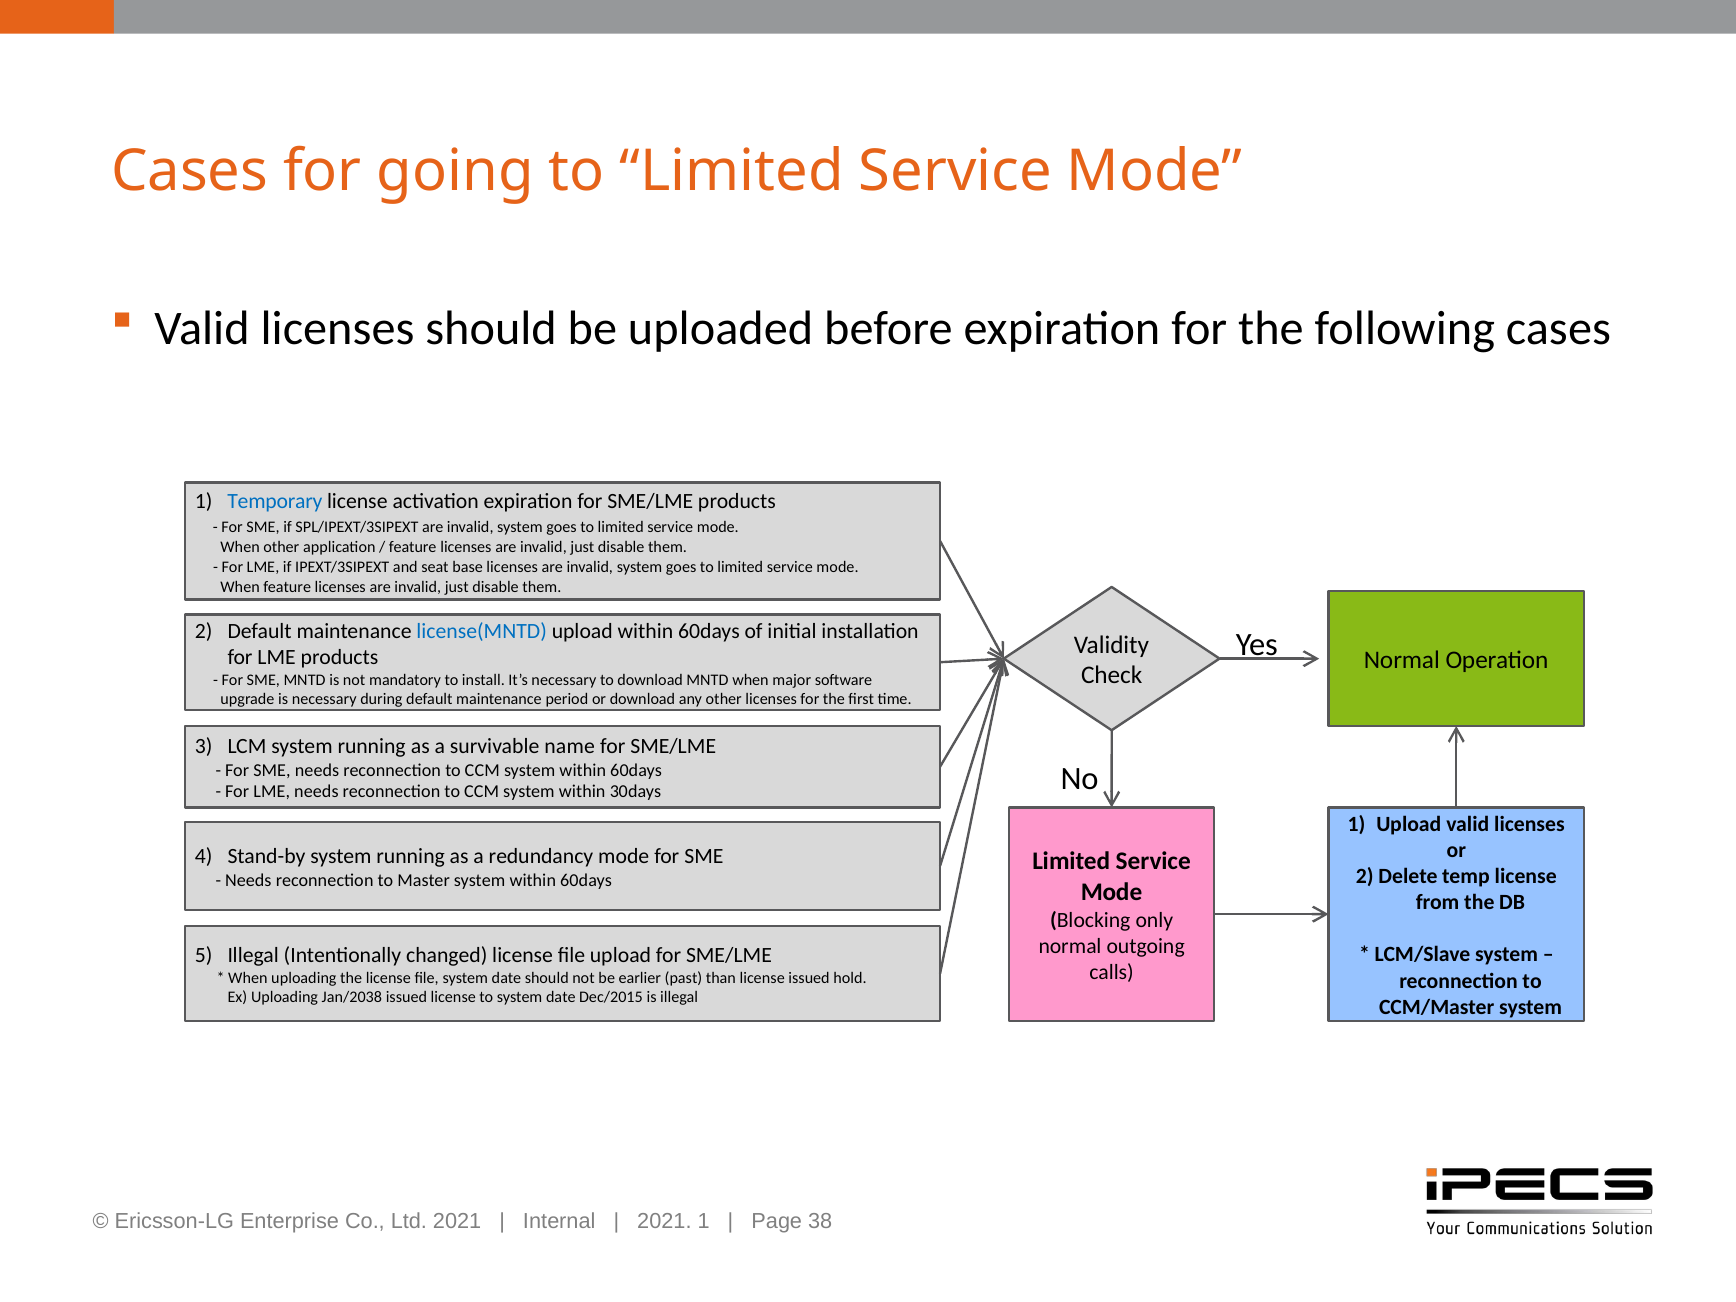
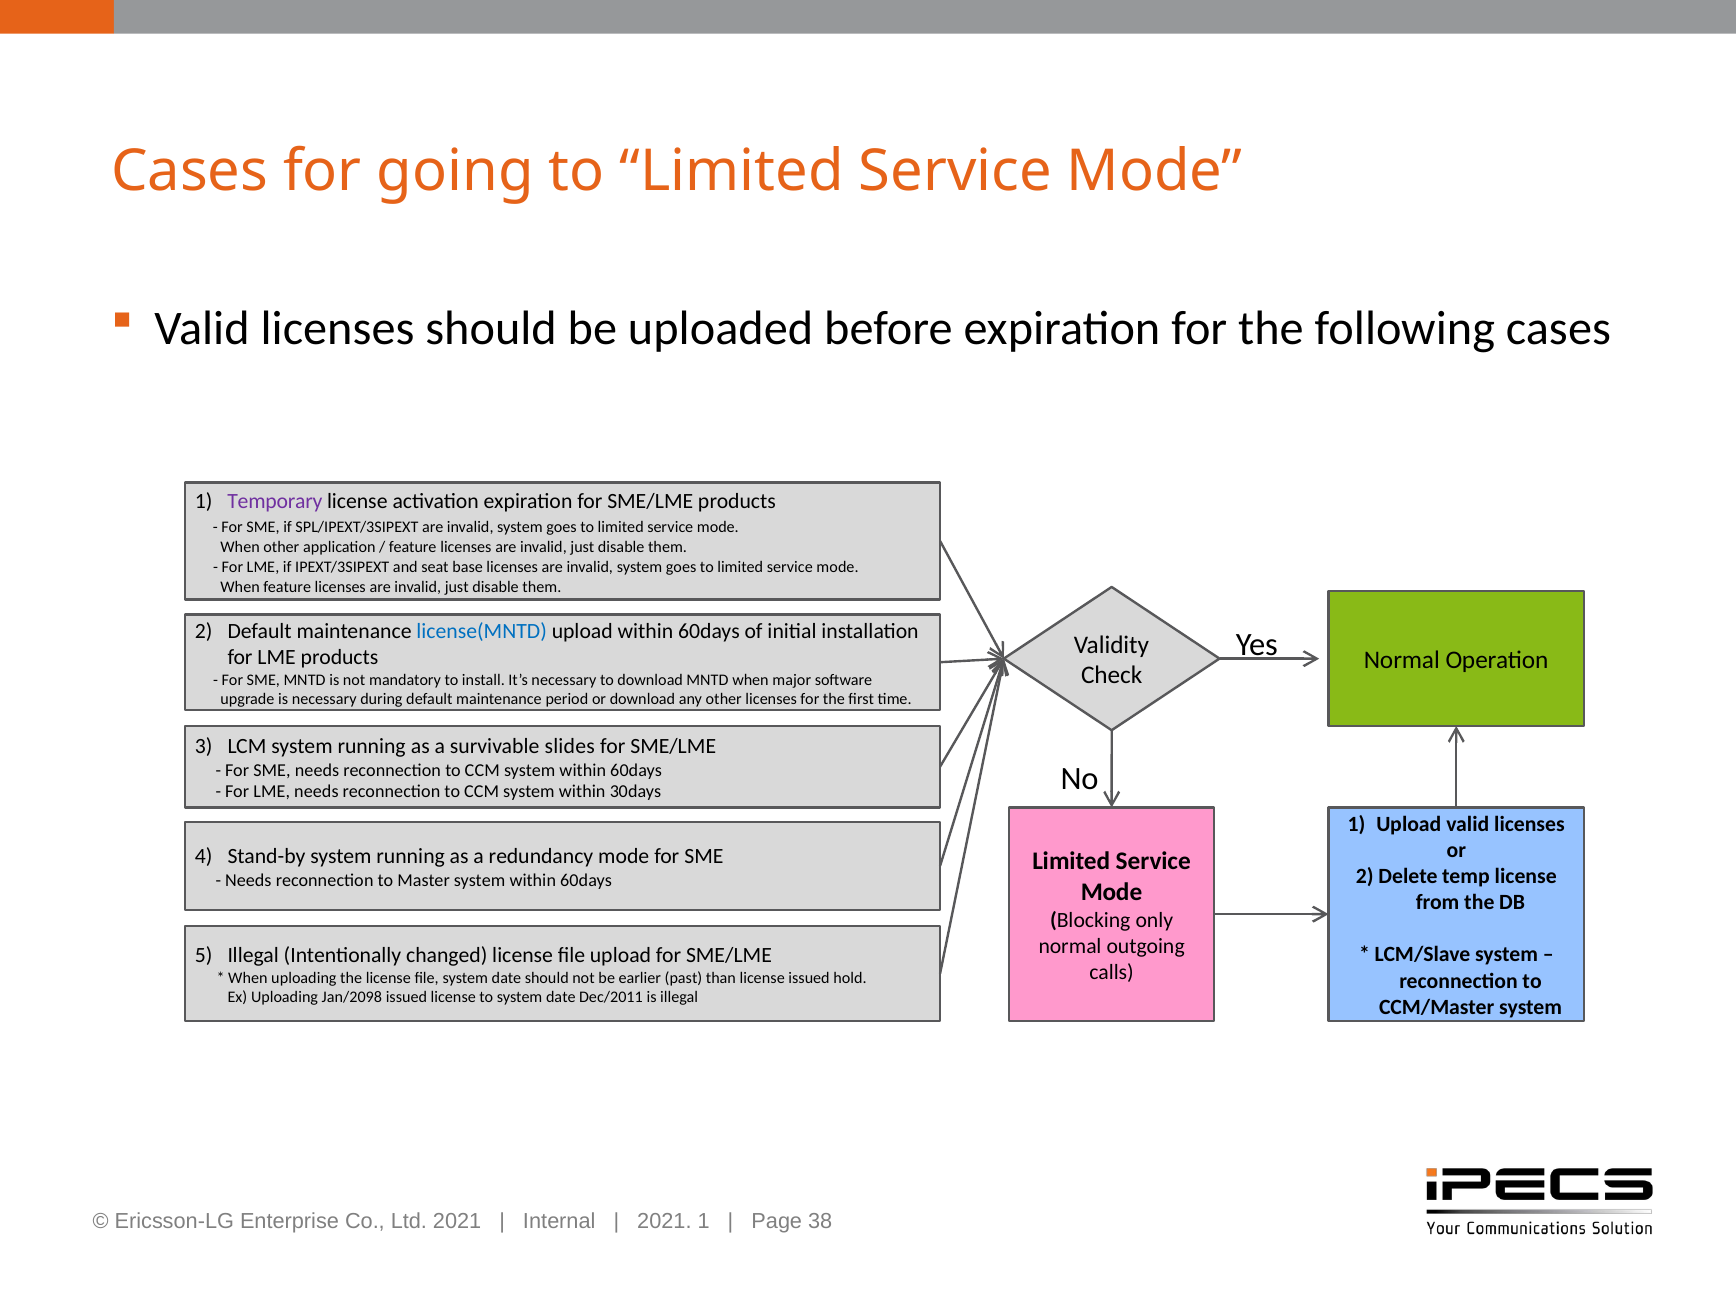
Temporary colour: blue -> purple (275, 501)
name: name -> slides (570, 746)
Jan/2038: Jan/2038 -> Jan/2098 (352, 998)
Dec/2015: Dec/2015 -> Dec/2011 (611, 998)
